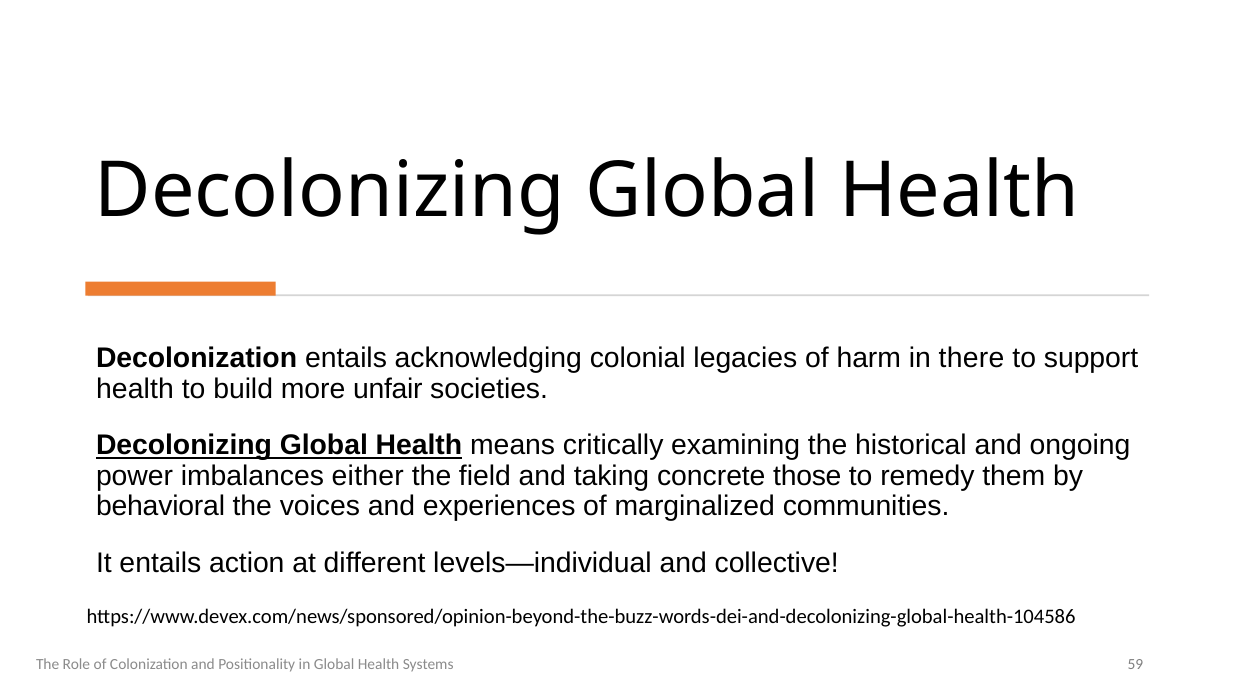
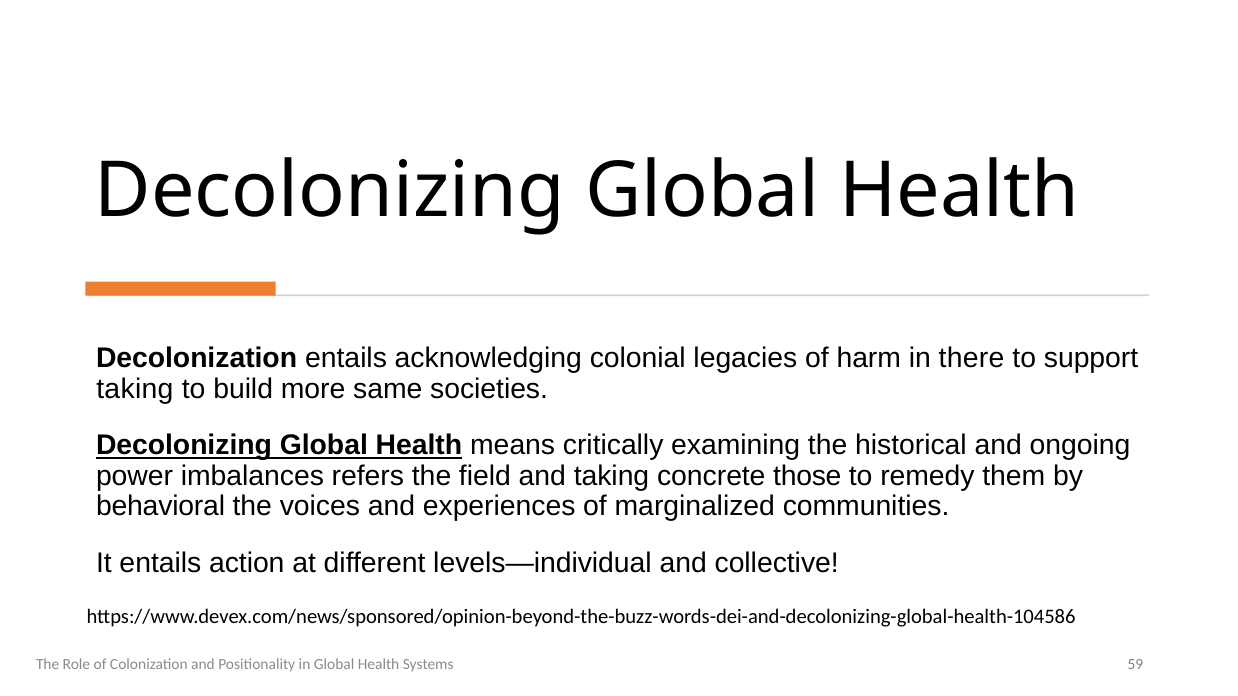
health: health -> taking (135, 389)
unfair: unfair -> same (388, 389)
either: either -> refers (368, 476)
